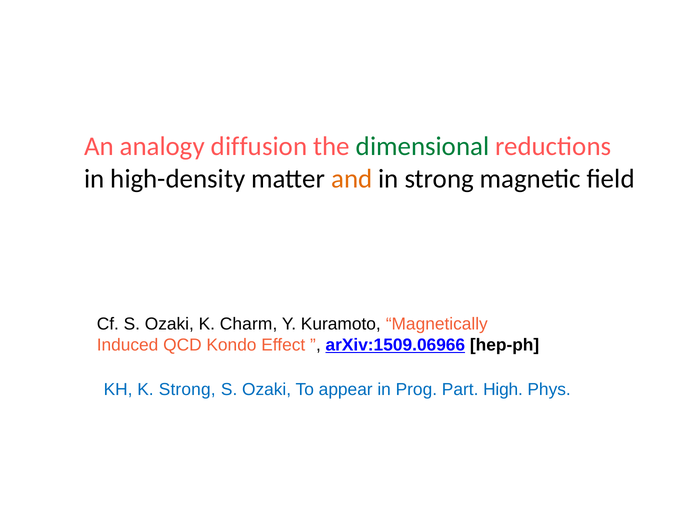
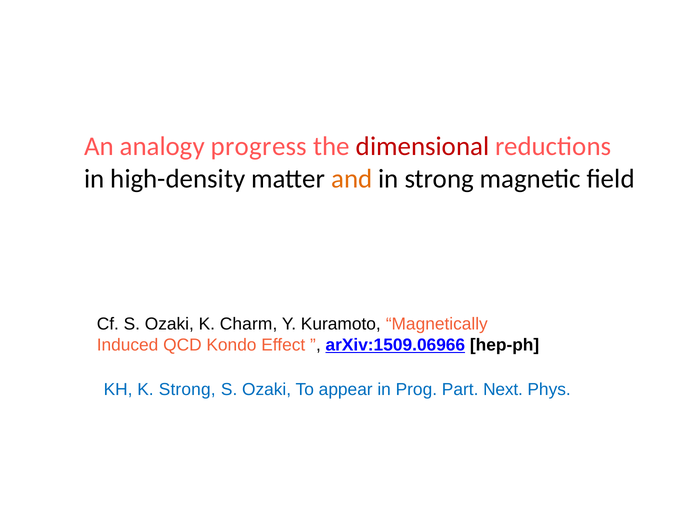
diffusion: diffusion -> progress (259, 146)
dimensional colour: green -> red (423, 146)
High: High -> Next (503, 389)
